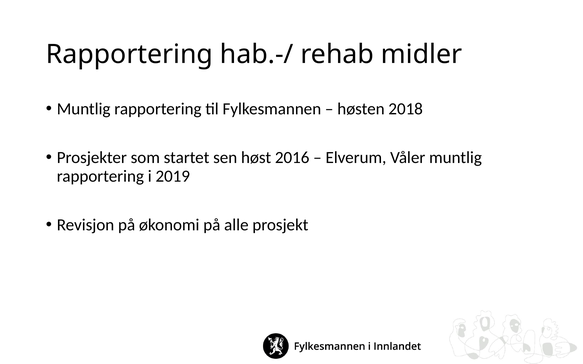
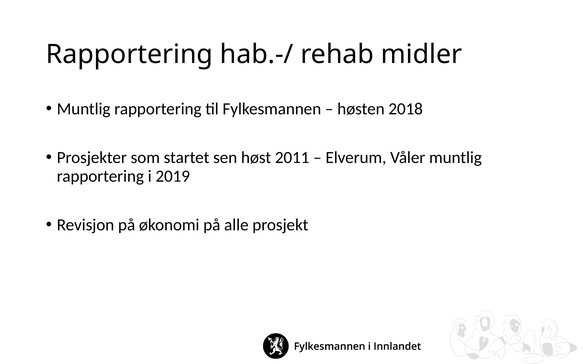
2016: 2016 -> 2011 (292, 158)
